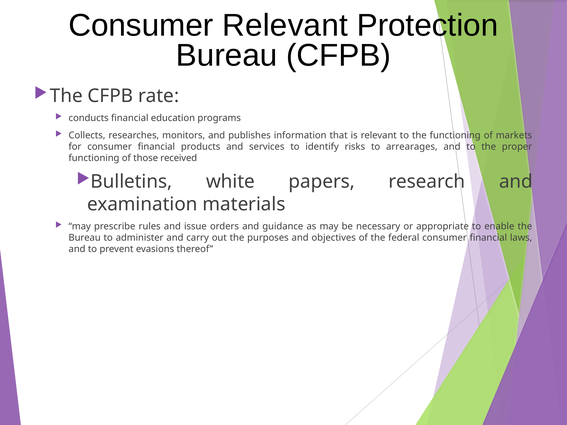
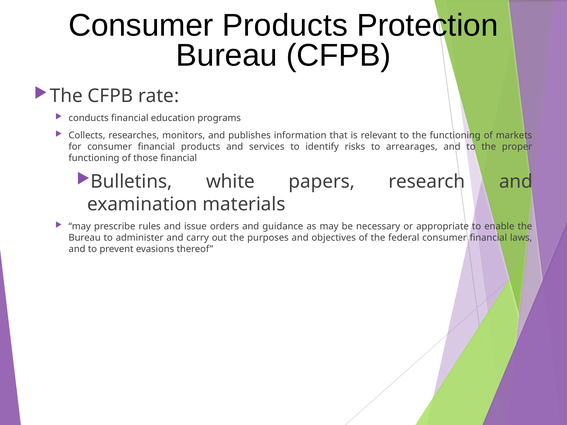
Consumer Relevant: Relevant -> Products (285, 25)
those received: received -> financial (179, 158)
